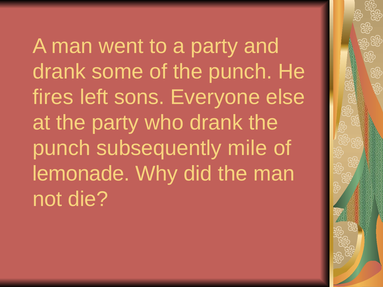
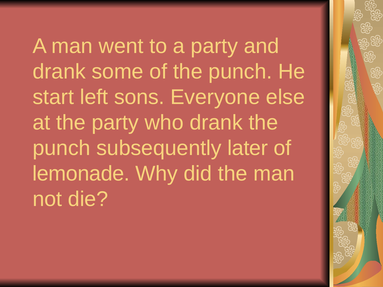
fires: fires -> start (53, 97)
mile: mile -> later (248, 148)
